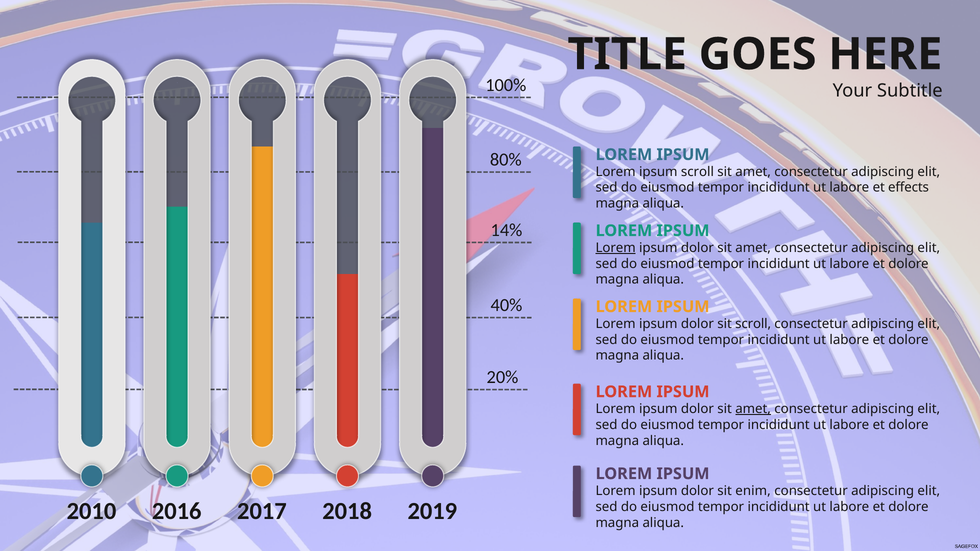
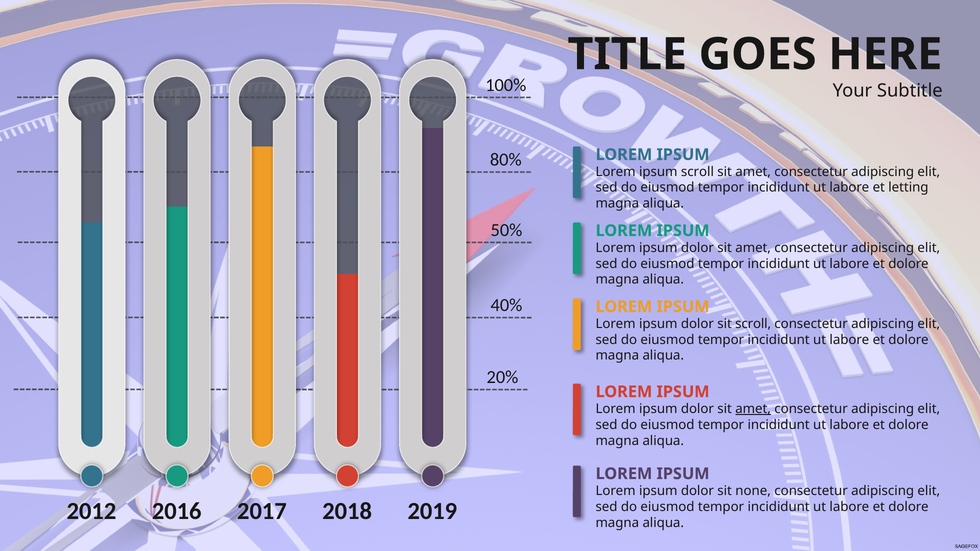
effects: effects -> letting (908, 188)
14%: 14% -> 50% (506, 230)
Lorem underline: present -> none (616, 248)
enim: enim -> none (753, 491)
2010: 2010 -> 2012 (91, 511)
